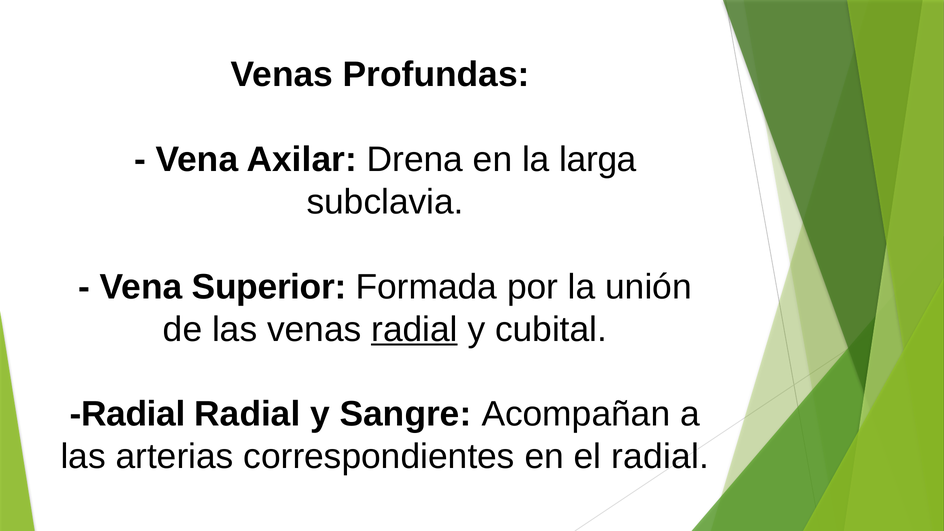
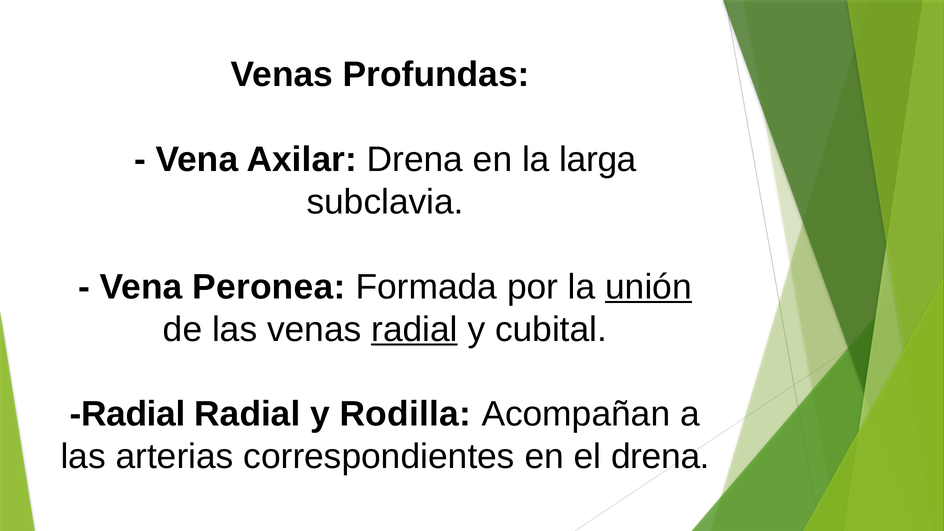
Superior: Superior -> Peronea (269, 287)
unión underline: none -> present (649, 287)
Sangre: Sangre -> Rodilla (405, 414)
el radial: radial -> drena (660, 457)
